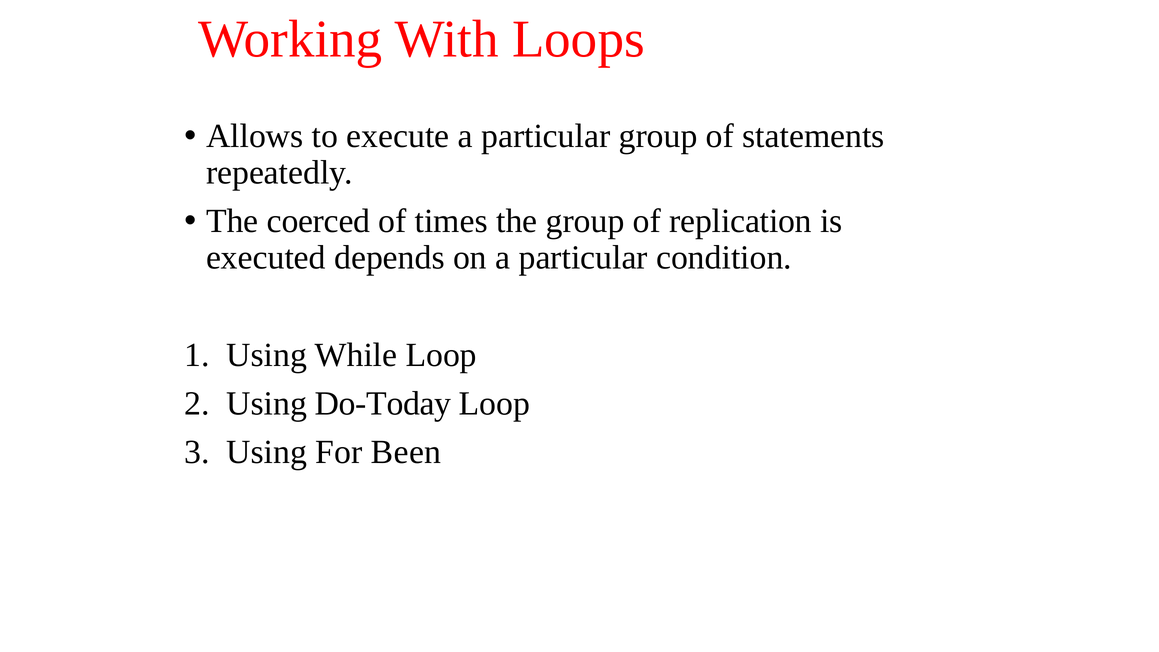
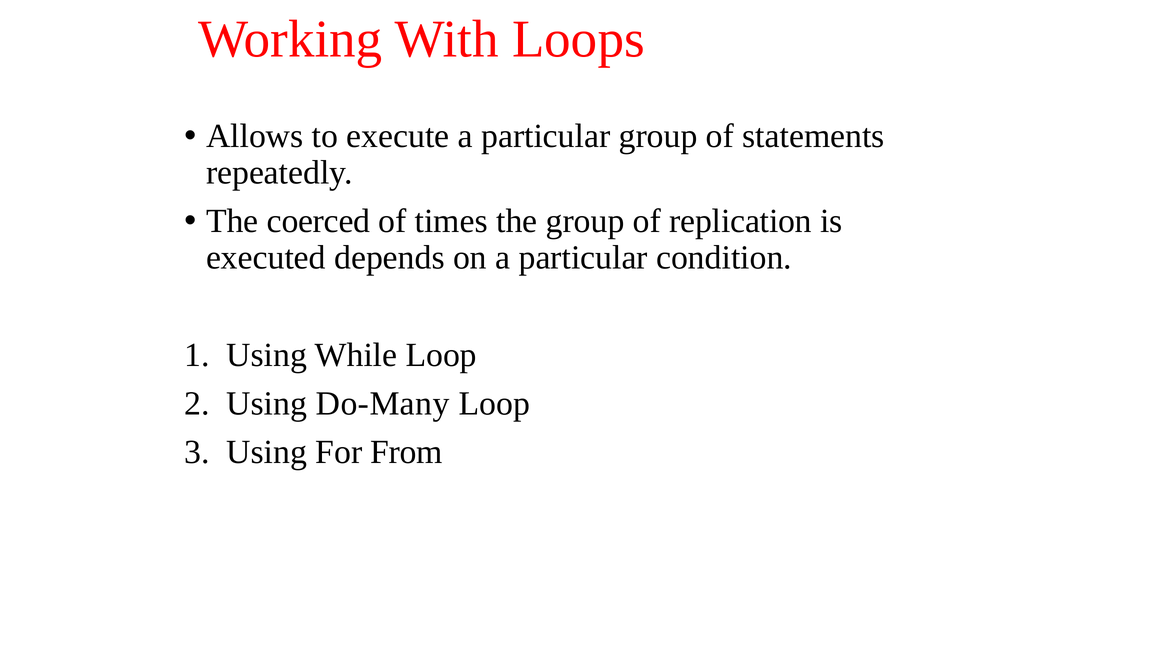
Do-Today: Do-Today -> Do-Many (383, 404)
Been: Been -> From (407, 452)
